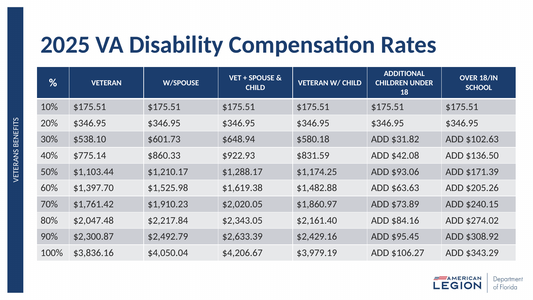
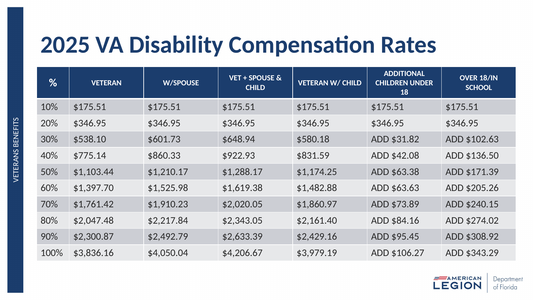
$93.06: $93.06 -> $63.38 (405, 172)
